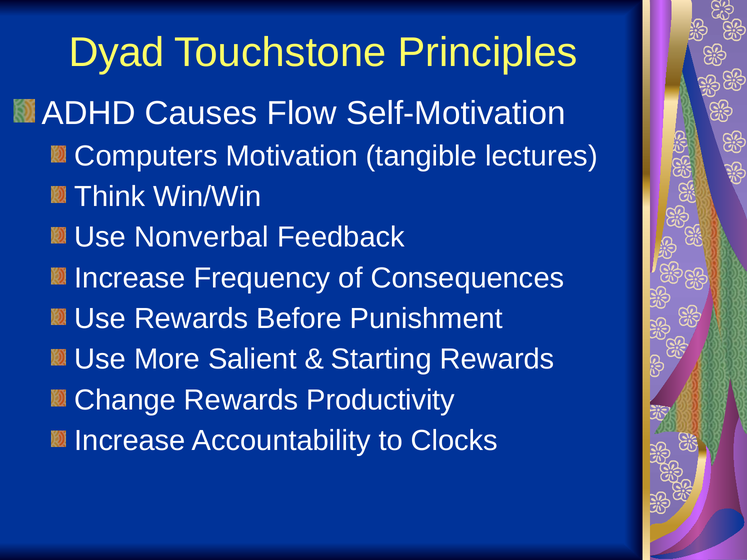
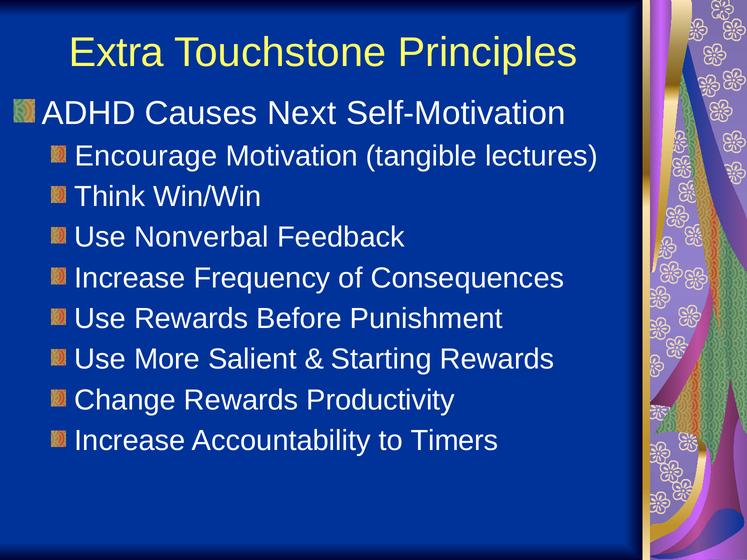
Dyad: Dyad -> Extra (116, 53)
Flow: Flow -> Next (302, 113)
Computers: Computers -> Encourage (146, 156)
Clocks: Clocks -> Timers (455, 441)
